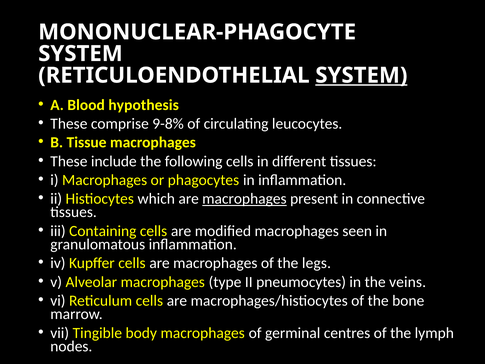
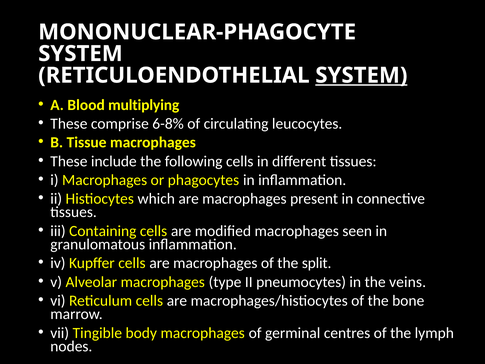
hypothesis: hypothesis -> multiplying (144, 105)
9-8%: 9-8% -> 6-8% (168, 124)
macrophages underline: present -> none (244, 199)
legs: legs -> split (317, 263)
